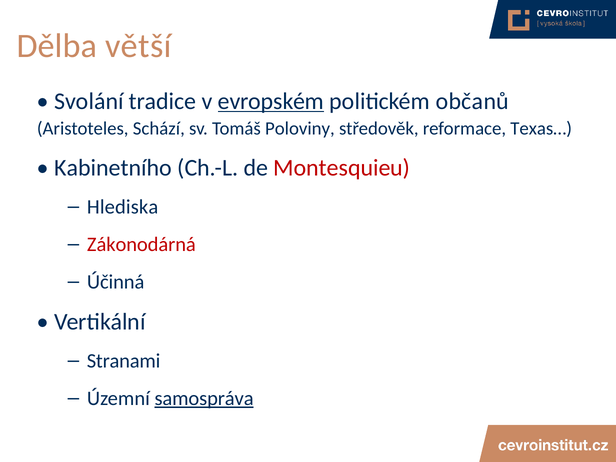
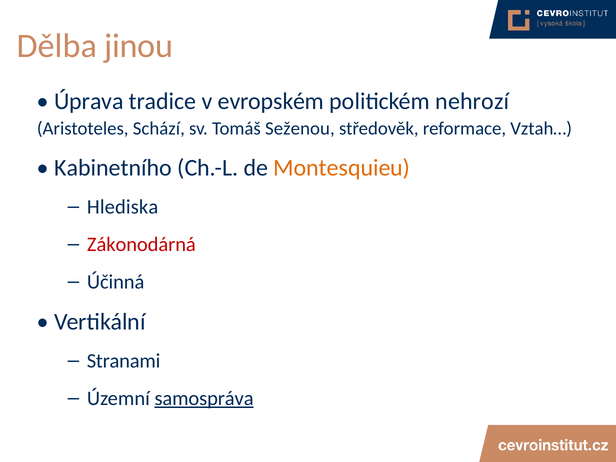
větší: větší -> jinou (139, 46)
Svolání: Svolání -> Úprava (89, 101)
evropském underline: present -> none (271, 101)
občanů: občanů -> nehrozí (472, 101)
Poloviny: Poloviny -> Seženou (300, 129)
Texas…: Texas… -> Vztah… (541, 129)
Montesquieu colour: red -> orange (342, 168)
